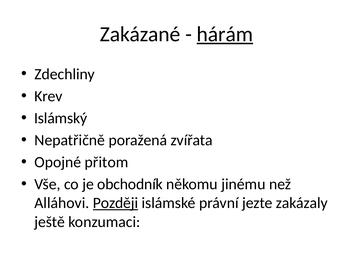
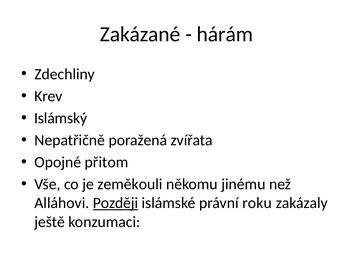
hárám underline: present -> none (225, 34)
obchodník: obchodník -> zeměkouli (130, 184)
jezte: jezte -> roku (257, 203)
